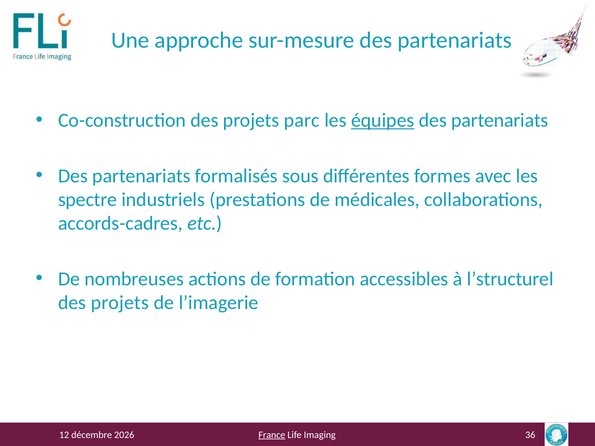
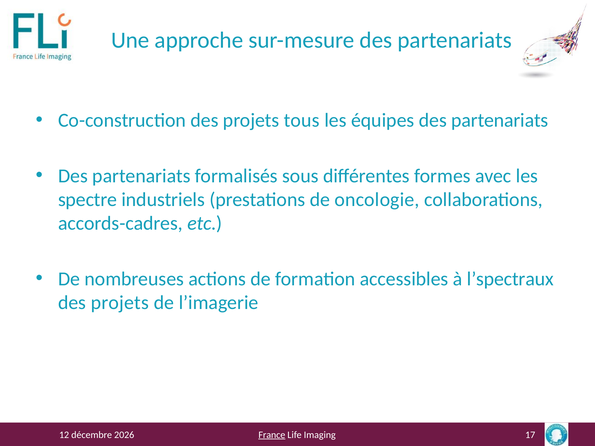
parc: parc -> tous (302, 120)
équipes underline: present -> none (383, 120)
médicales: médicales -> oncologie (377, 200)
l’structurel: l’structurel -> l’spectraux (510, 279)
36: 36 -> 17 (530, 435)
